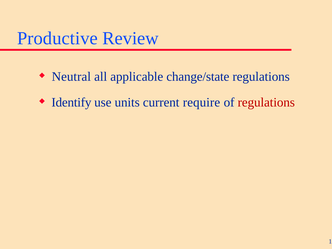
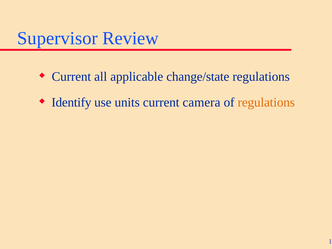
Productive: Productive -> Supervisor (57, 38)
Neutral: Neutral -> Current (71, 77)
require: require -> camera (201, 102)
regulations colour: red -> orange (266, 102)
